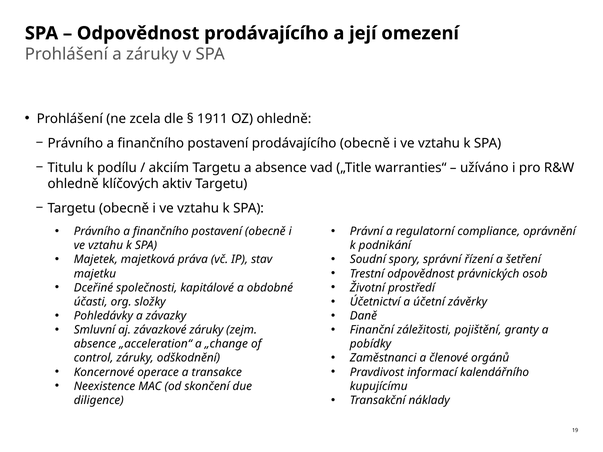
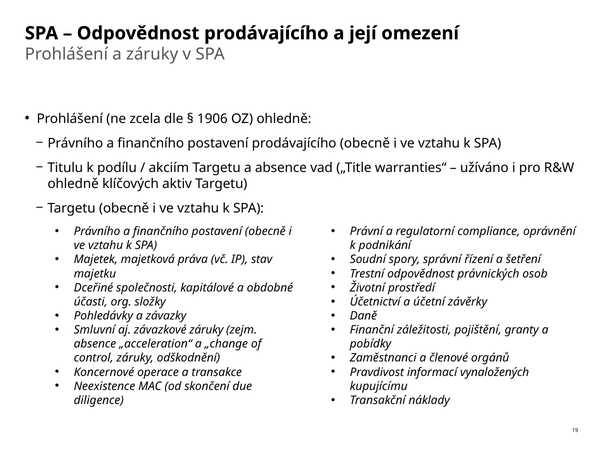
1911: 1911 -> 1906 (212, 119)
kalendářního: kalendářního -> vynaložených (495, 372)
